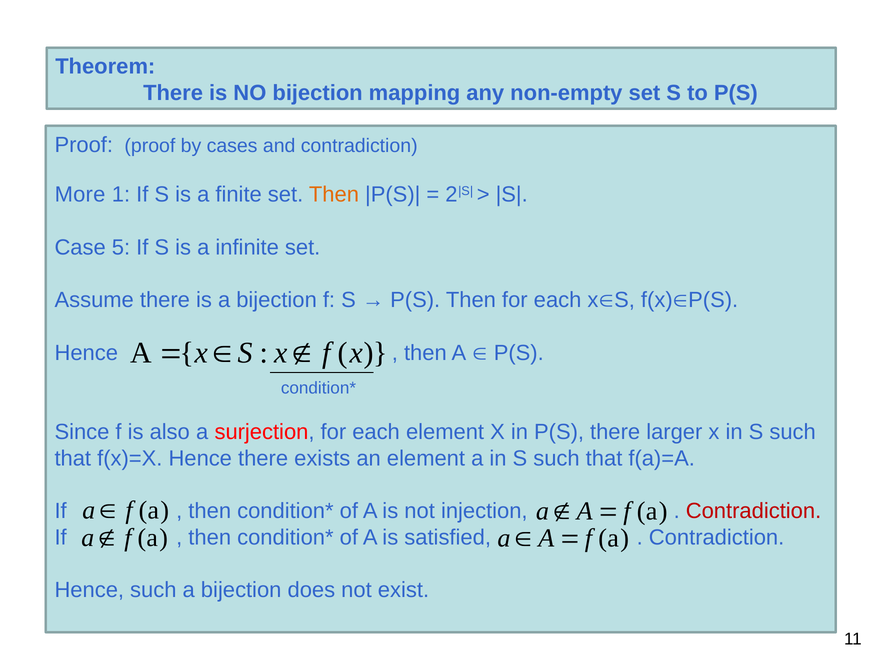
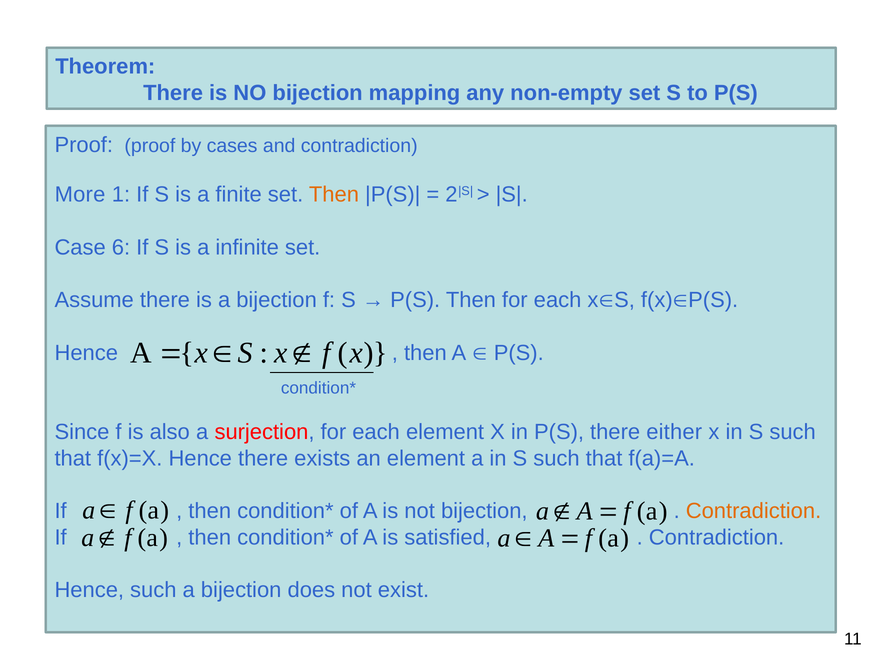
5: 5 -> 6 (121, 247)
larger: larger -> either (674, 432)
not injection: injection -> bijection (484, 511)
Contradiction colour: red -> orange (754, 511)
